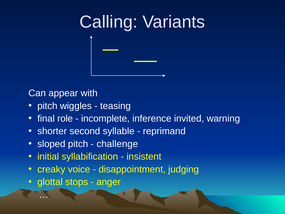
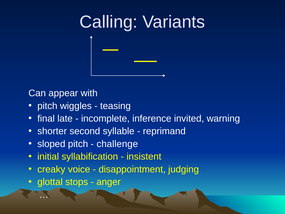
role: role -> late (65, 118)
